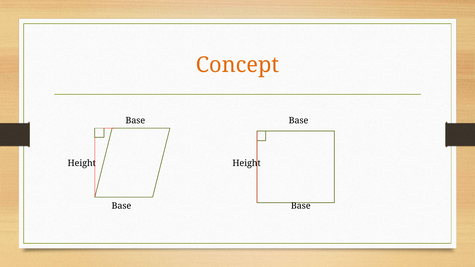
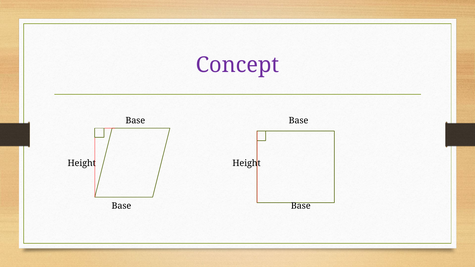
Concept colour: orange -> purple (237, 65)
